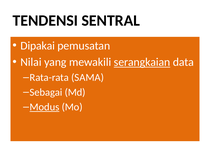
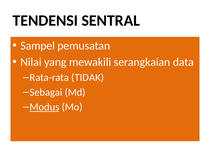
Dipakai: Dipakai -> Sampel (38, 46)
serangkaian underline: present -> none (142, 62)
SAMA: SAMA -> TIDAK (88, 77)
